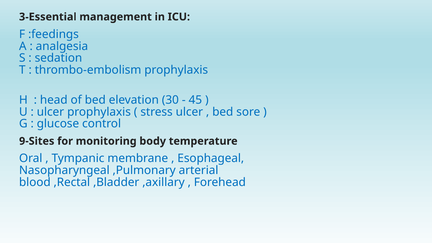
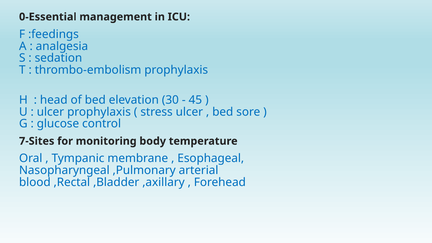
3-Essential: 3-Essential -> 0-Essential (48, 17)
9-Sites: 9-Sites -> 7-Sites (37, 141)
